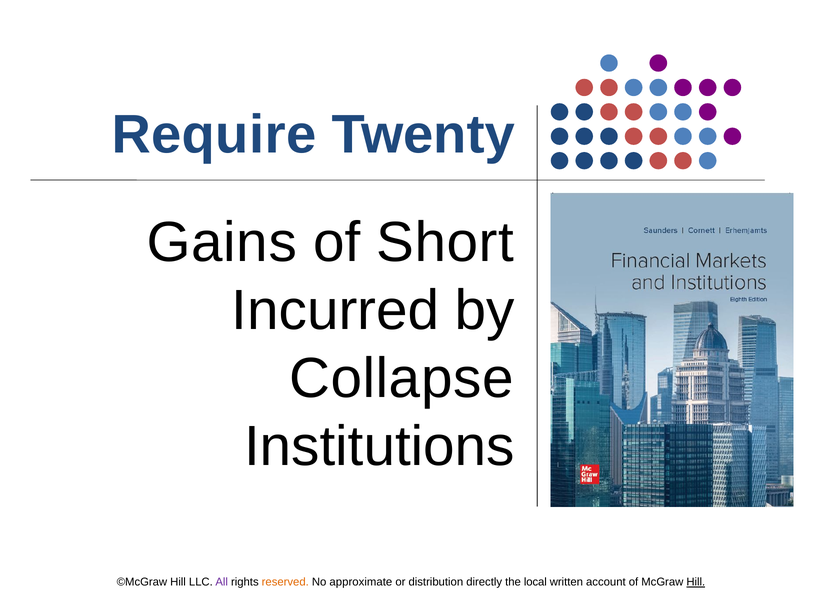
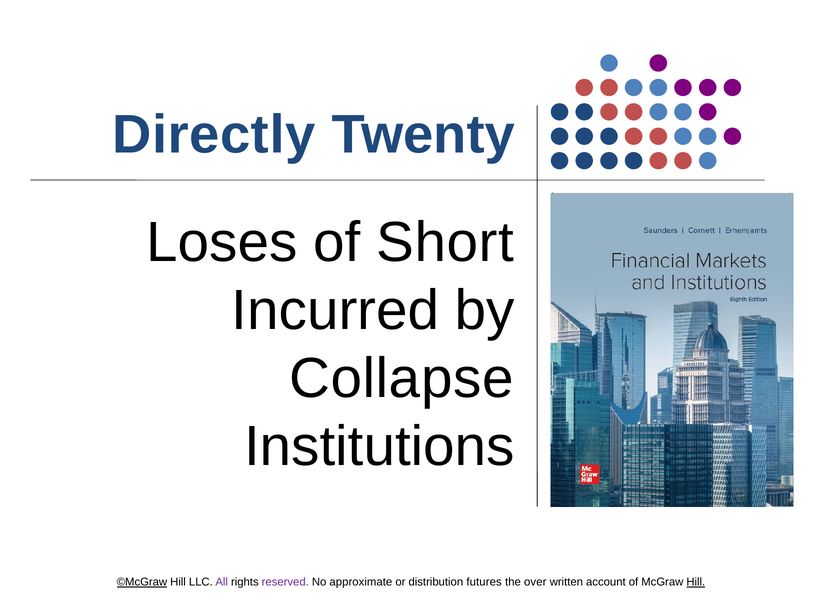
Require: Require -> Directly (214, 135)
Gains: Gains -> Loses (222, 243)
©McGraw underline: none -> present (142, 582)
reserved colour: orange -> purple (285, 582)
directly: directly -> futures (484, 582)
local: local -> over (535, 582)
